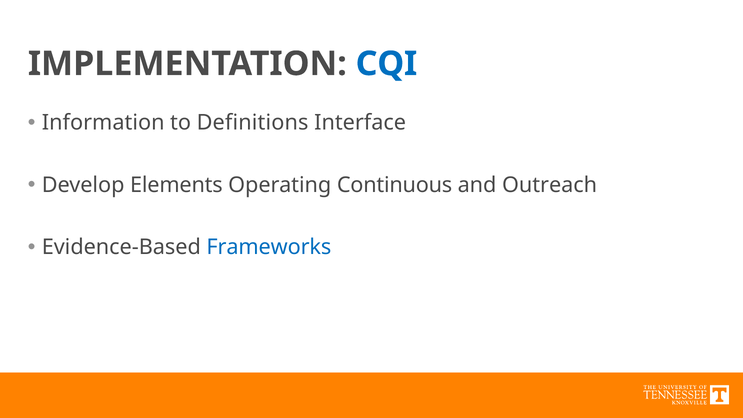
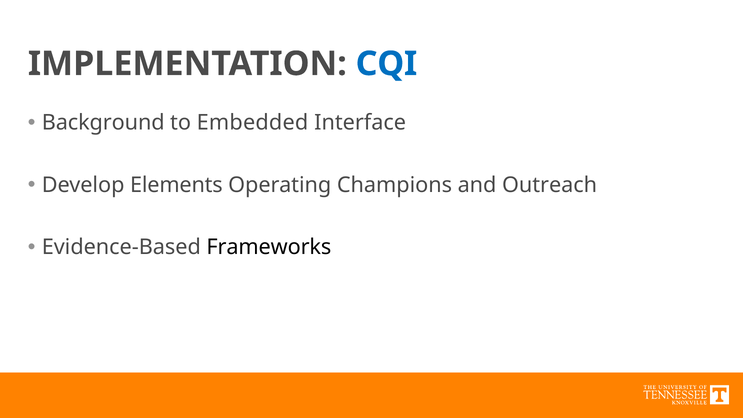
Information: Information -> Background (103, 123)
Definitions: Definitions -> Embedded (253, 123)
Continuous: Continuous -> Champions (394, 185)
Frameworks colour: blue -> black (269, 247)
